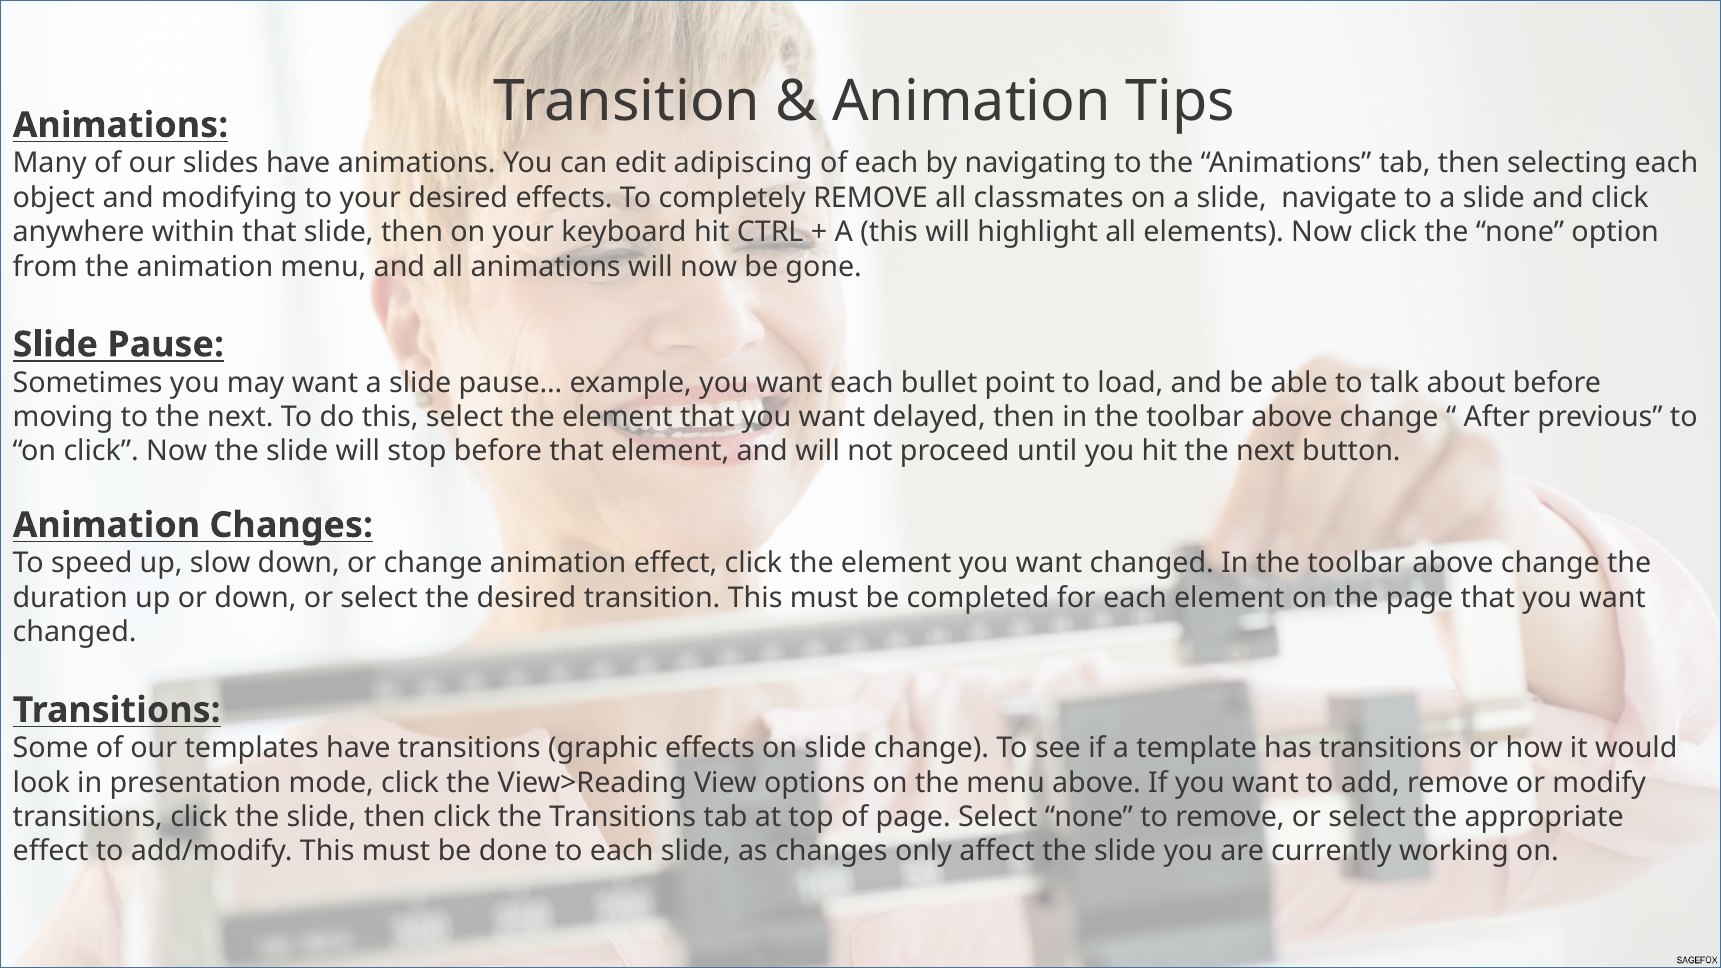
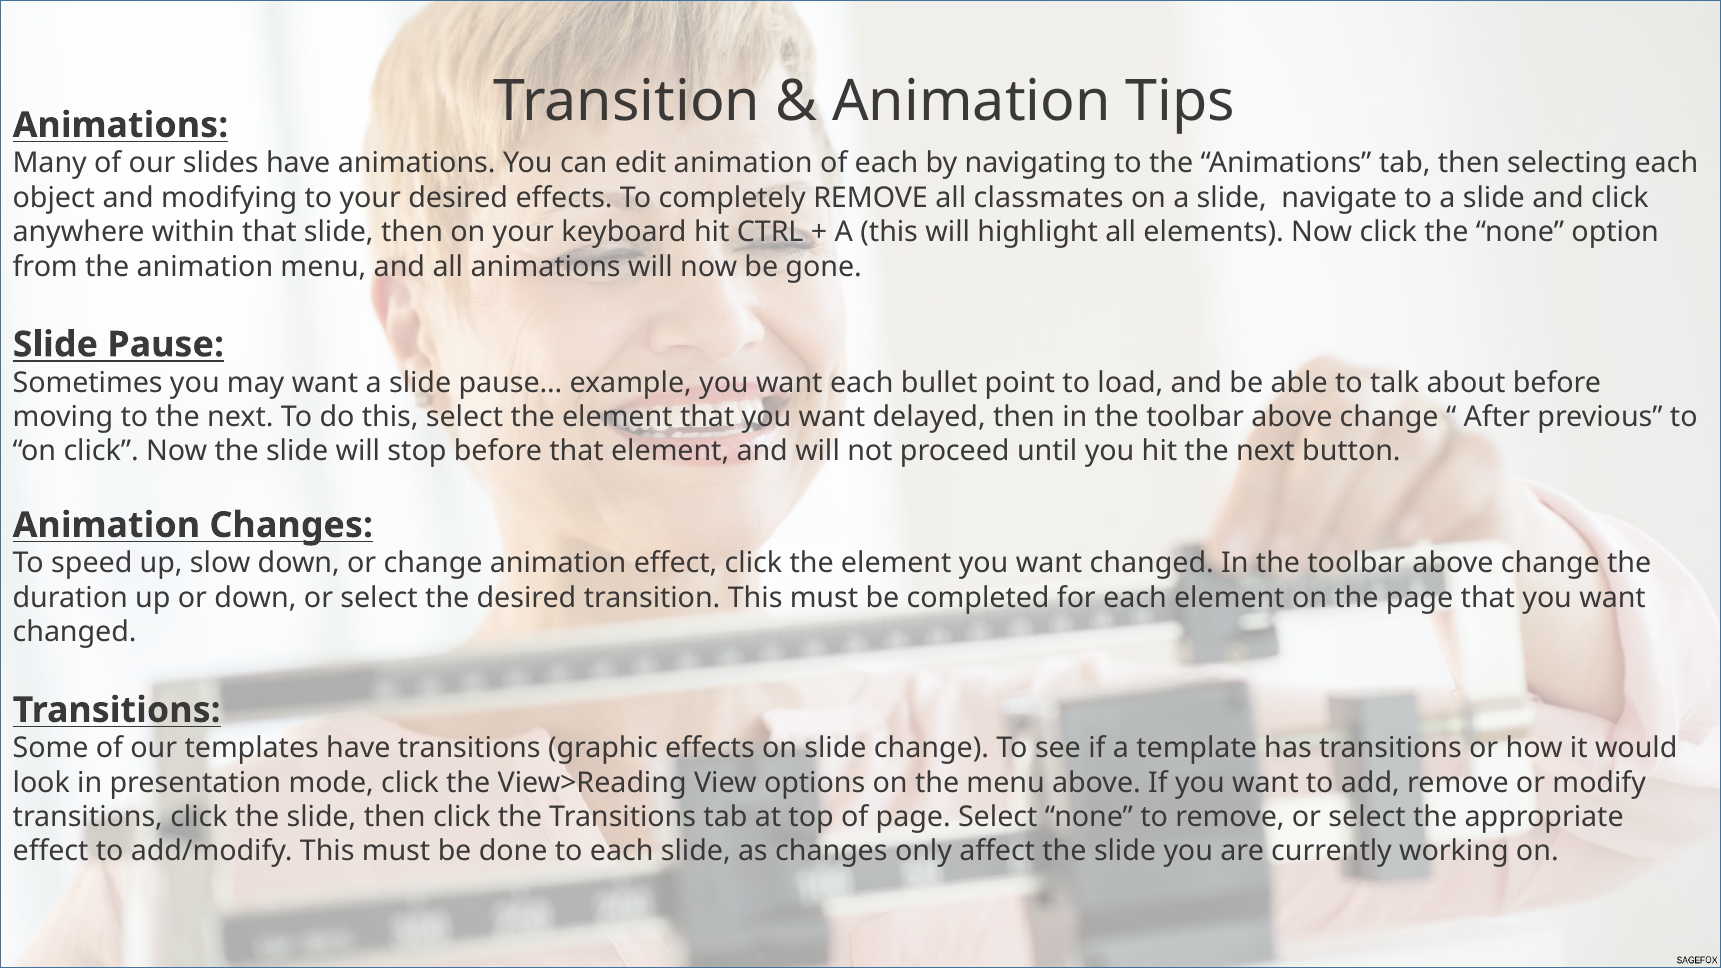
edit adipiscing: adipiscing -> animation (743, 163)
